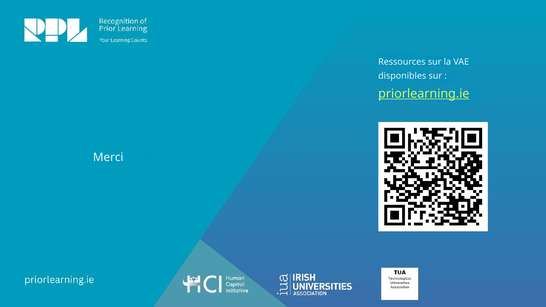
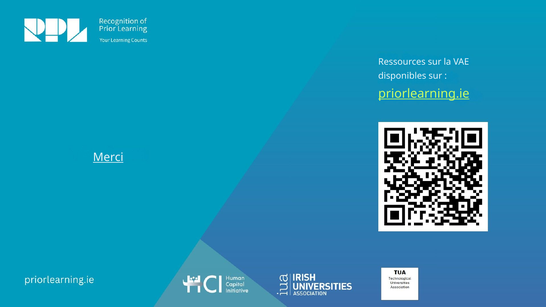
Merci underline: none -> present (108, 157)
